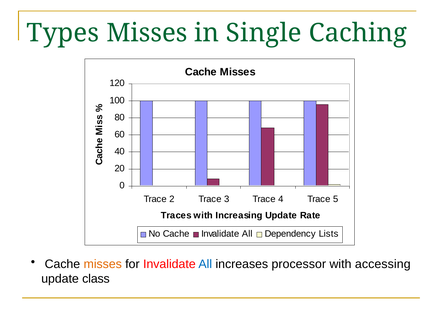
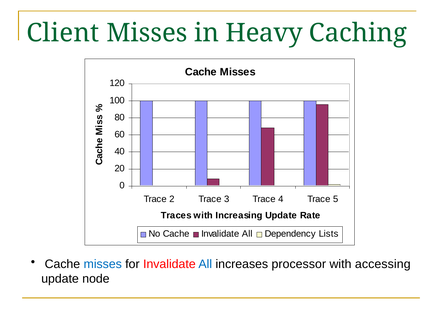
Types: Types -> Client (63, 33)
Single: Single -> Heavy (264, 33)
misses colour: orange -> blue (103, 265)
class: class -> node (96, 279)
